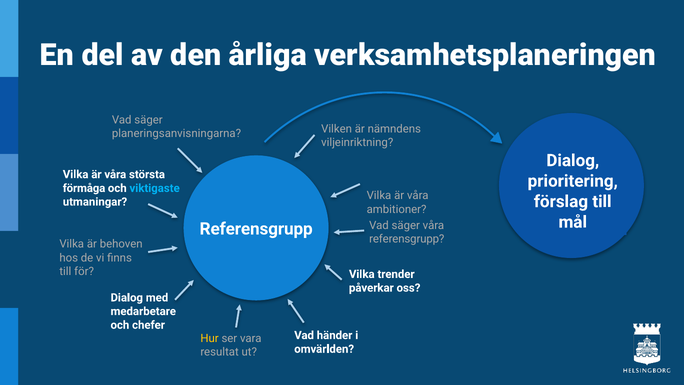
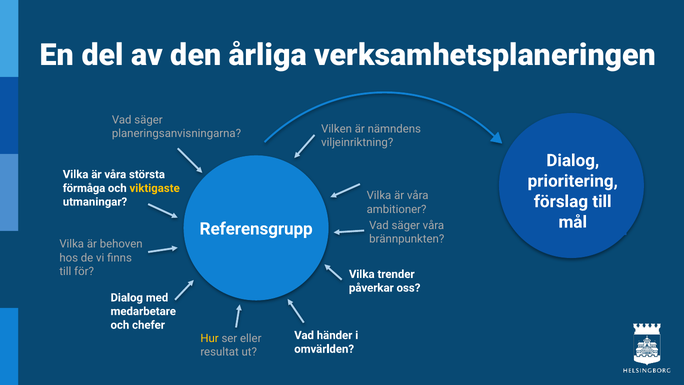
viktigaste colour: light blue -> yellow (155, 188)
referensgrupp: referensgrupp -> brännpunkten (407, 239)
vara: vara -> eller (251, 338)
